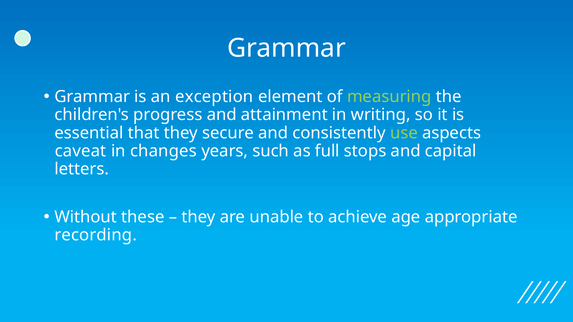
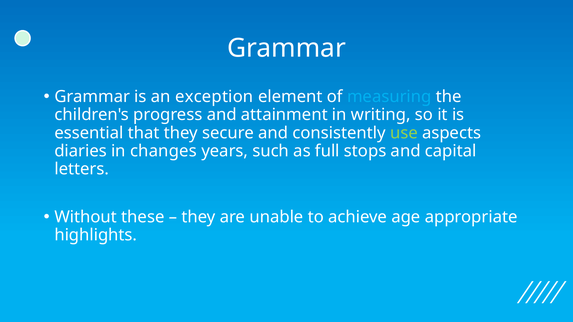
measuring colour: light green -> light blue (389, 97)
caveat: caveat -> diaries (81, 151)
recording: recording -> highlights (96, 235)
